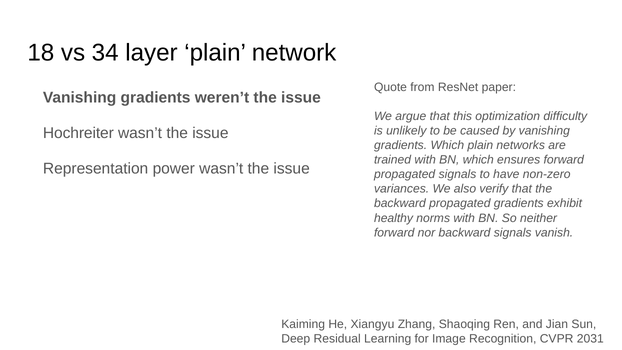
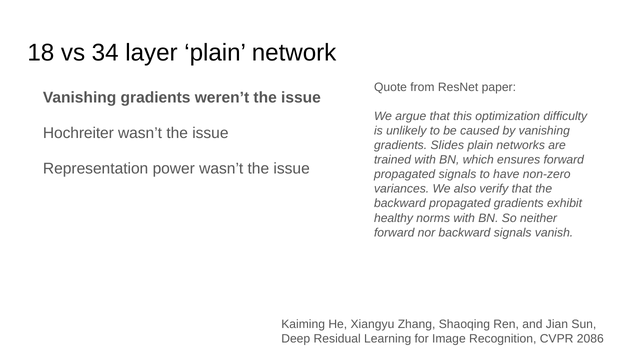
gradients Which: Which -> Slides (447, 145)
2031: 2031 -> 2086 (590, 339)
